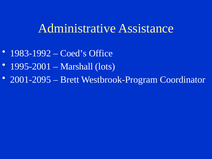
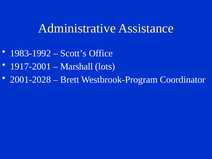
Coed’s: Coed’s -> Scott’s (73, 53)
1995-2001: 1995-2001 -> 1917-2001 (30, 66)
2001-2095: 2001-2095 -> 2001-2028 (30, 80)
